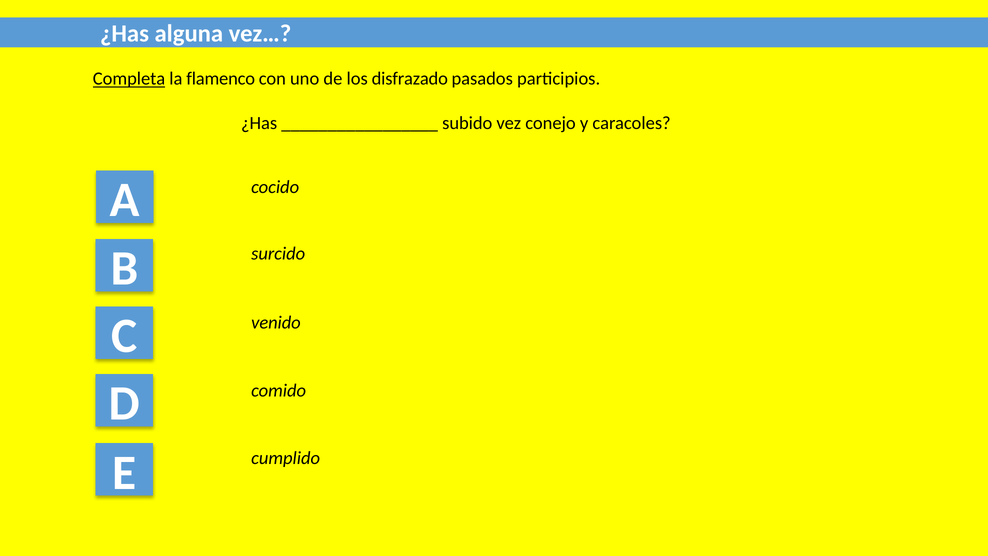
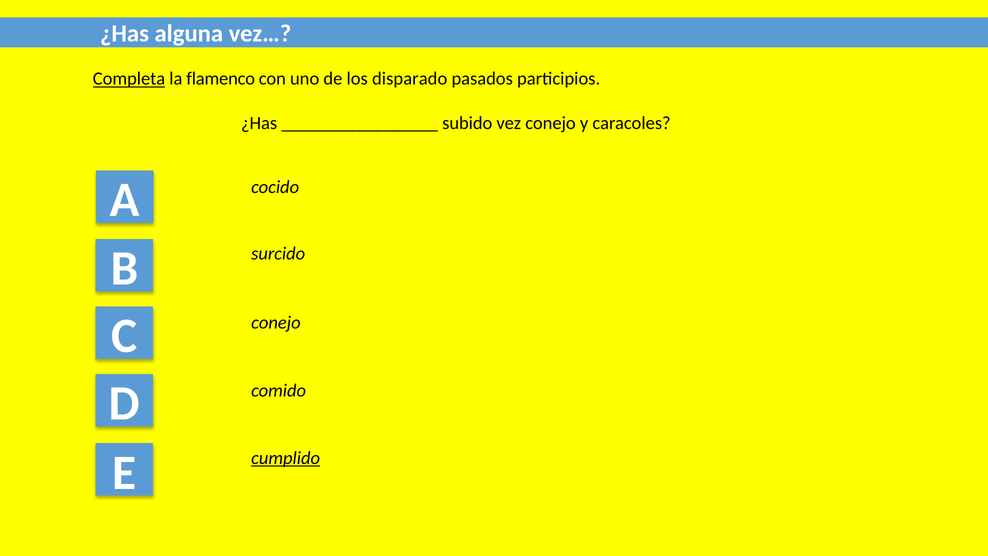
disfrazado: disfrazado -> disparado (410, 79)
venido: venido -> conejo (276, 323)
cumplido underline: none -> present (286, 458)
